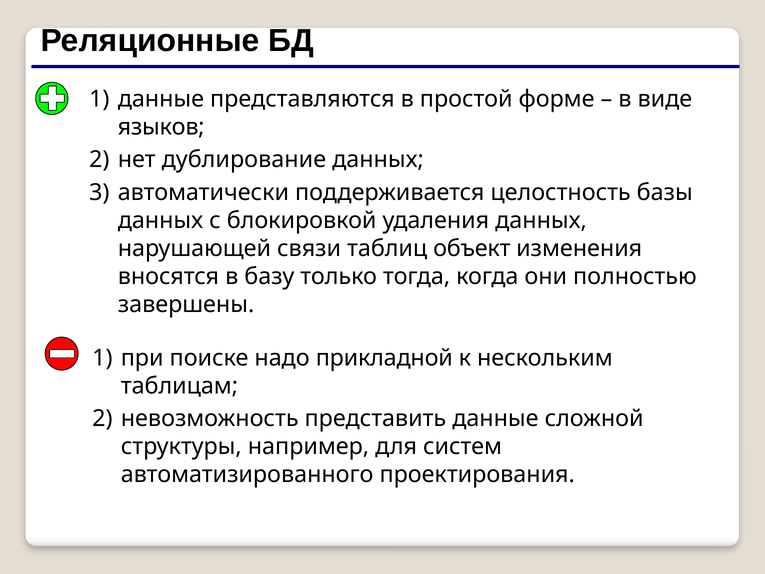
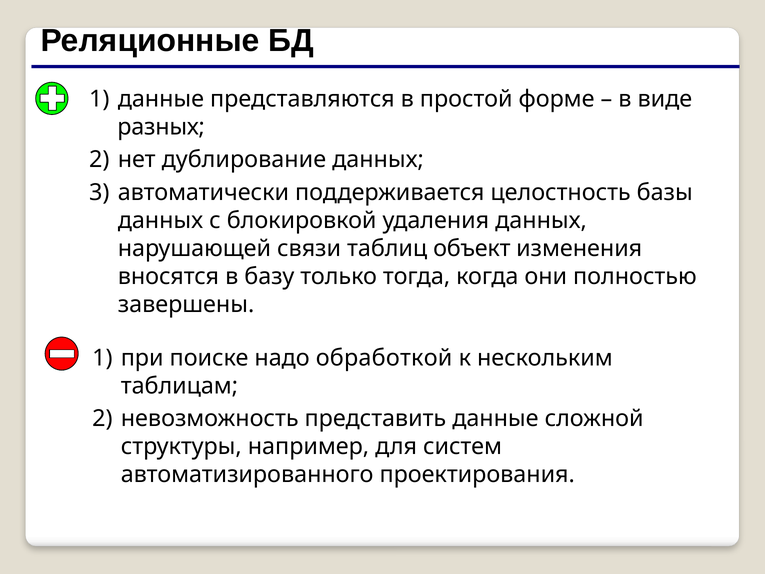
языков: языков -> разных (161, 127)
прикладной: прикладной -> обработкой (384, 358)
